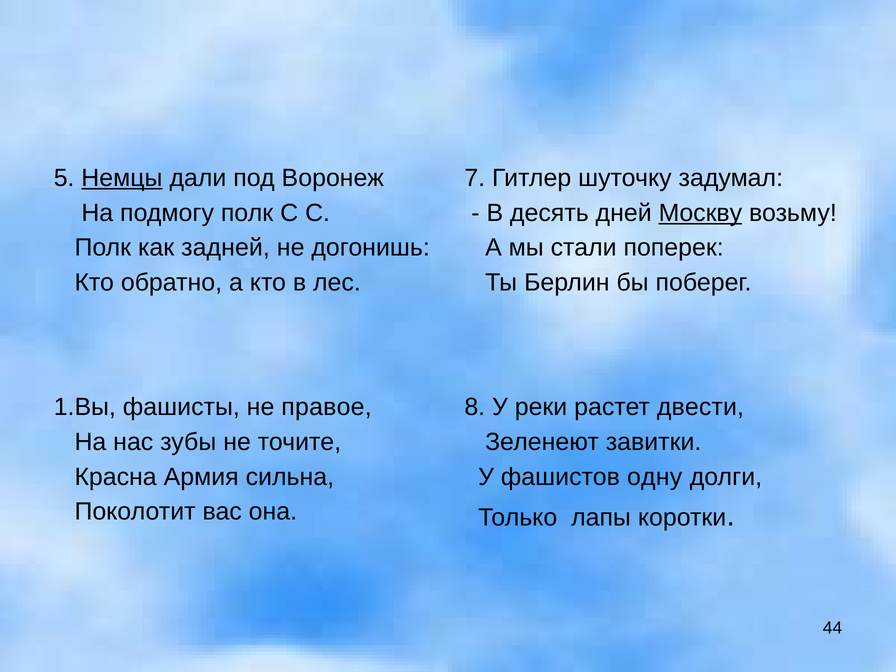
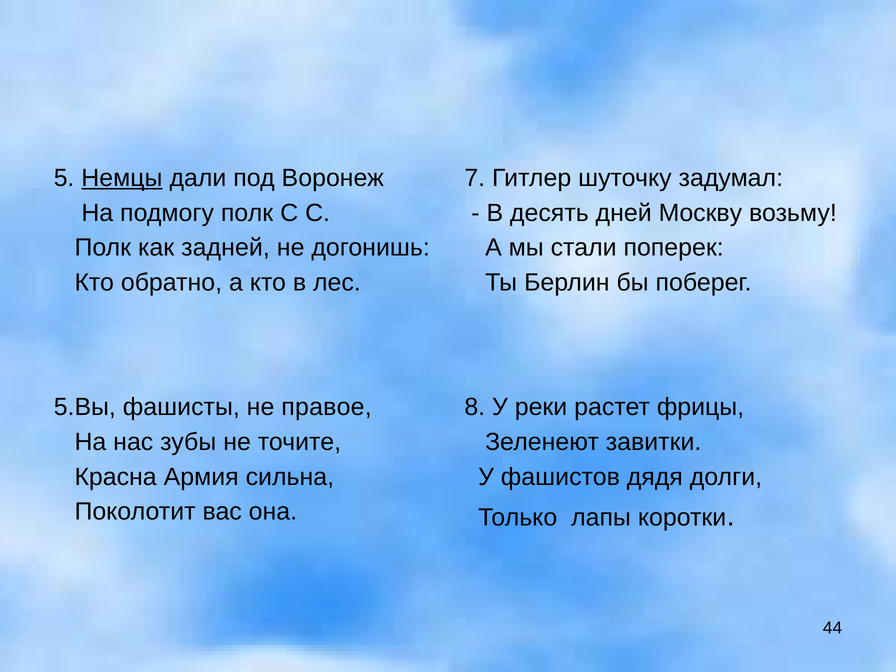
Москву underline: present -> none (700, 213)
1.Вы: 1.Вы -> 5.Вы (85, 407)
двести: двести -> фрицы (701, 407)
одну: одну -> дядя (655, 477)
